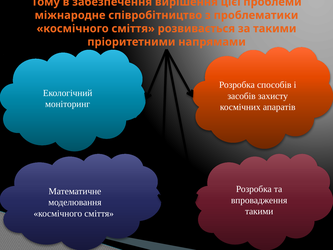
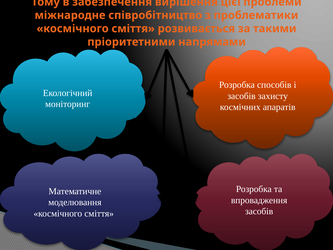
такими: такими -> засобів (259, 211)
